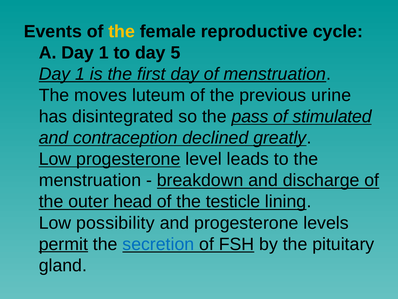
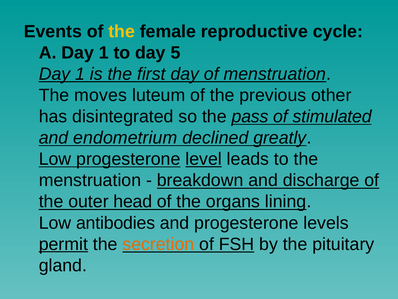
urine: urine -> other (331, 95)
contraception: contraception -> endometrium (125, 138)
level underline: none -> present (204, 159)
testicle: testicle -> organs (233, 201)
possibility: possibility -> antibodies (116, 223)
secretion colour: blue -> orange (158, 244)
